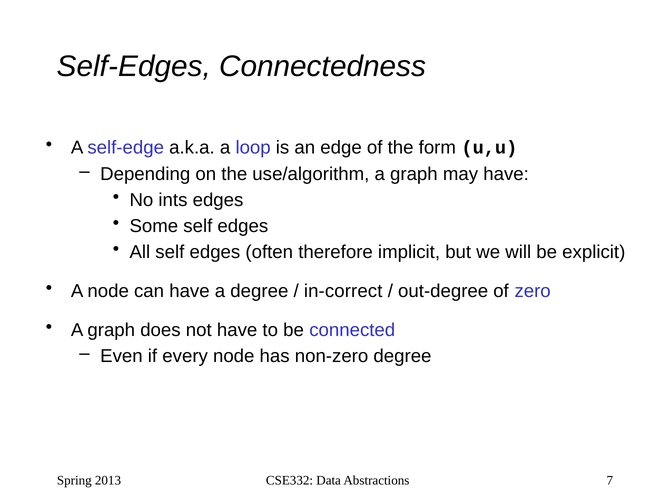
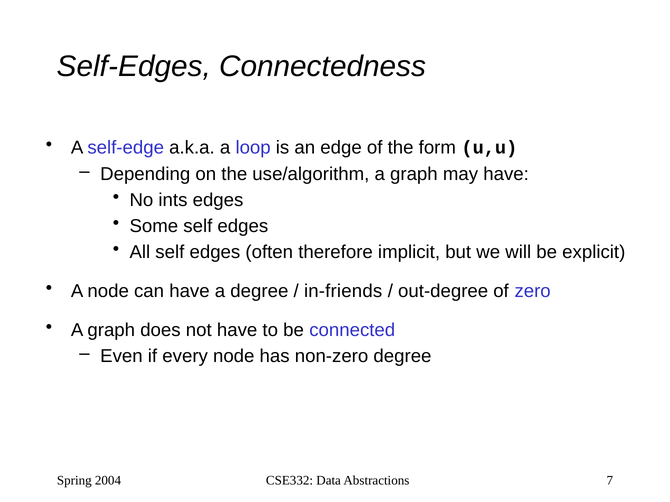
in-correct: in-correct -> in-friends (343, 291)
2013: 2013 -> 2004 (108, 481)
